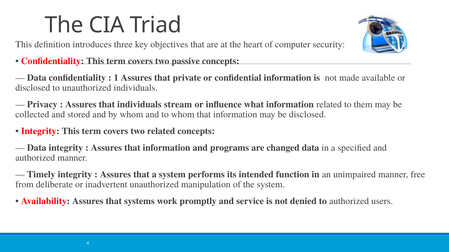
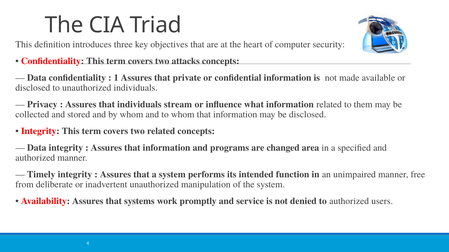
passive: passive -> attacks (186, 61)
changed data: data -> area (310, 148)
